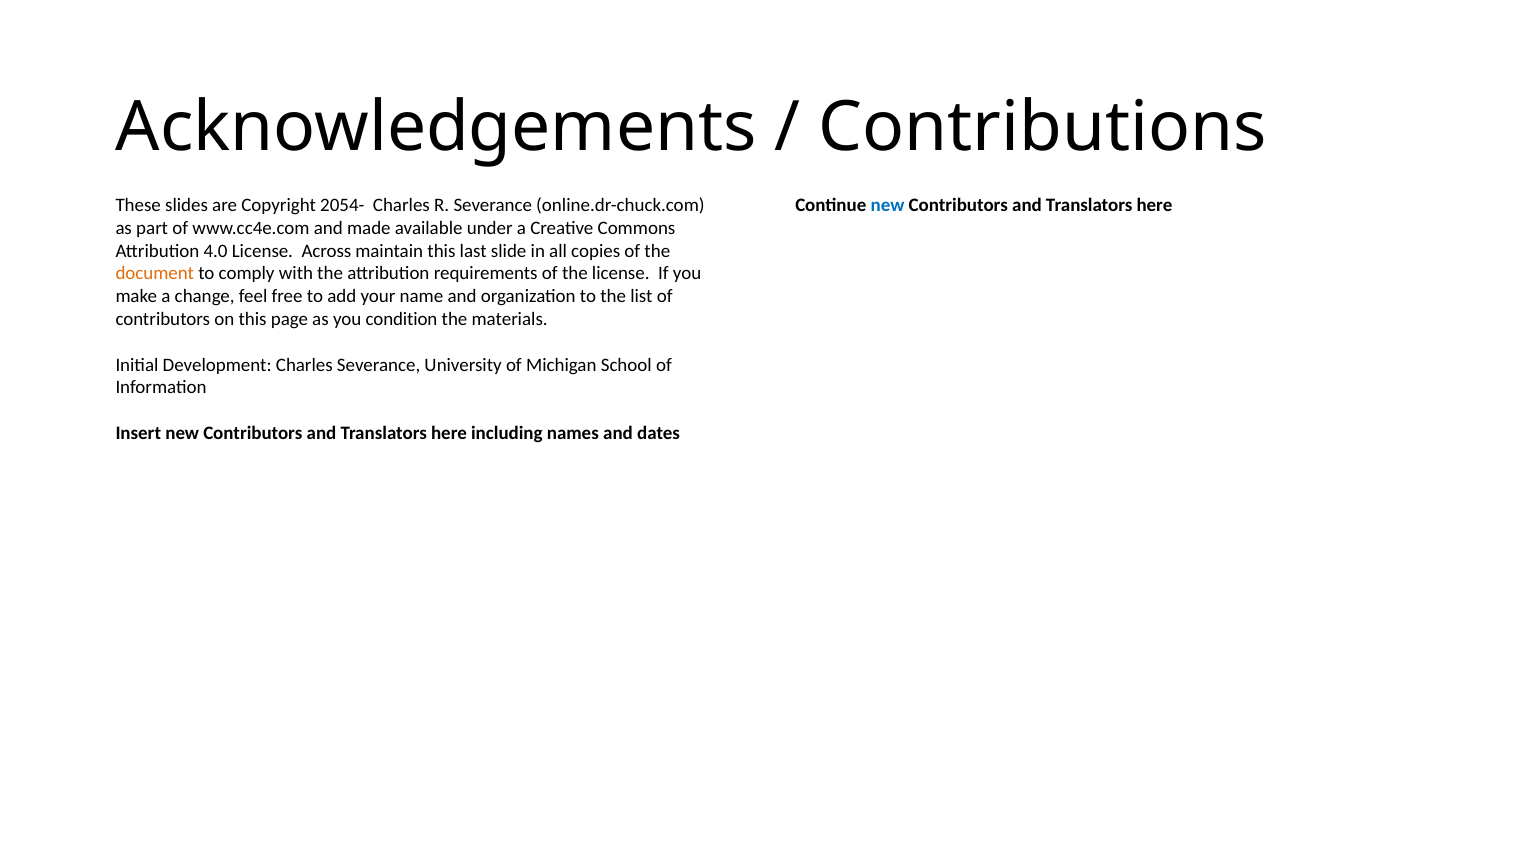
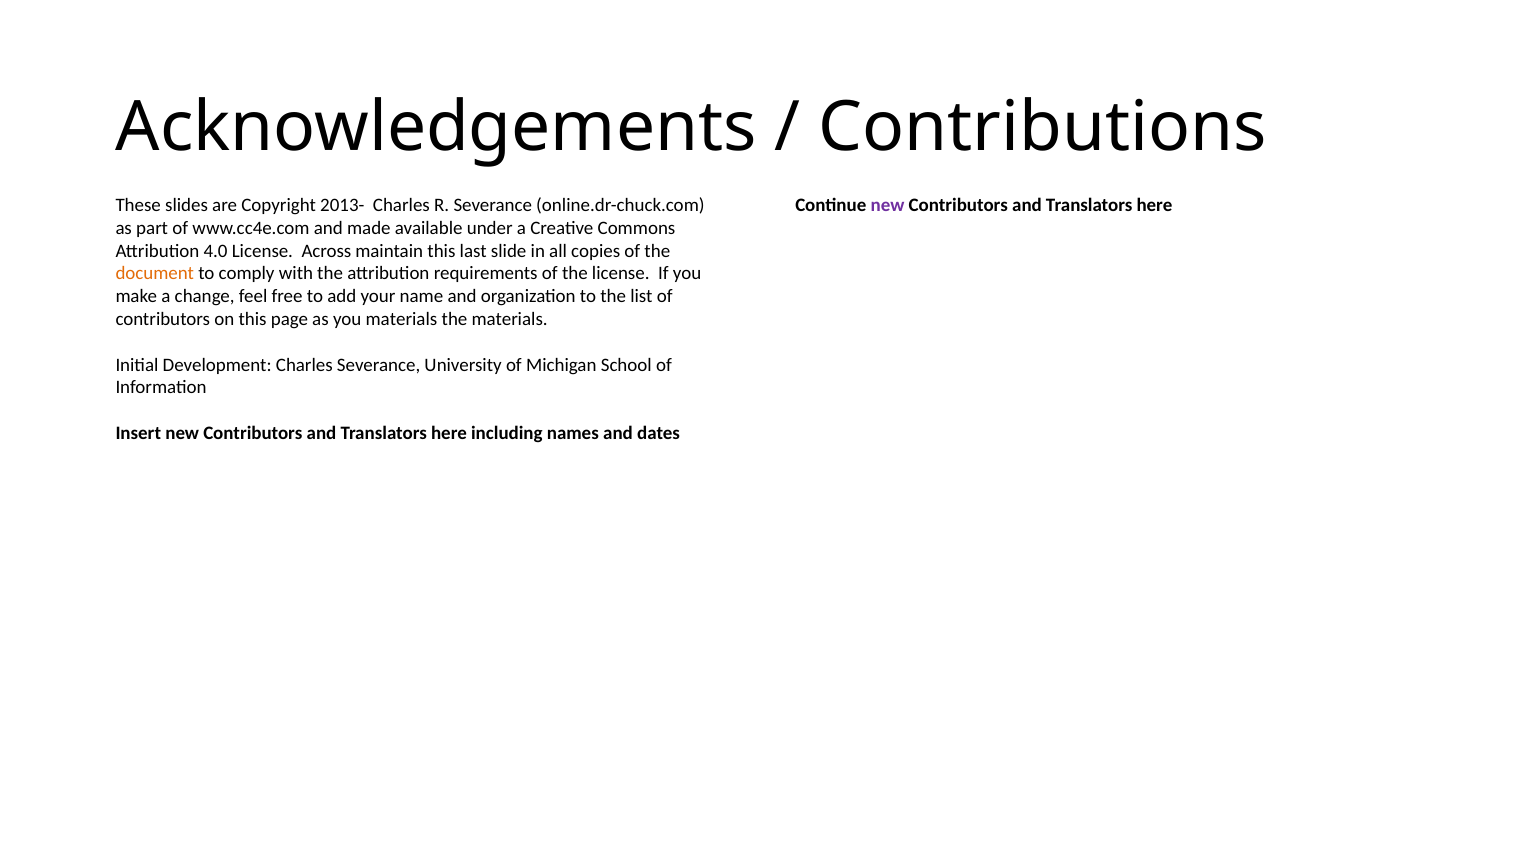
2054-: 2054- -> 2013- (342, 205)
new colour: blue -> purple (888, 205)
you condition: condition -> materials (401, 319)
